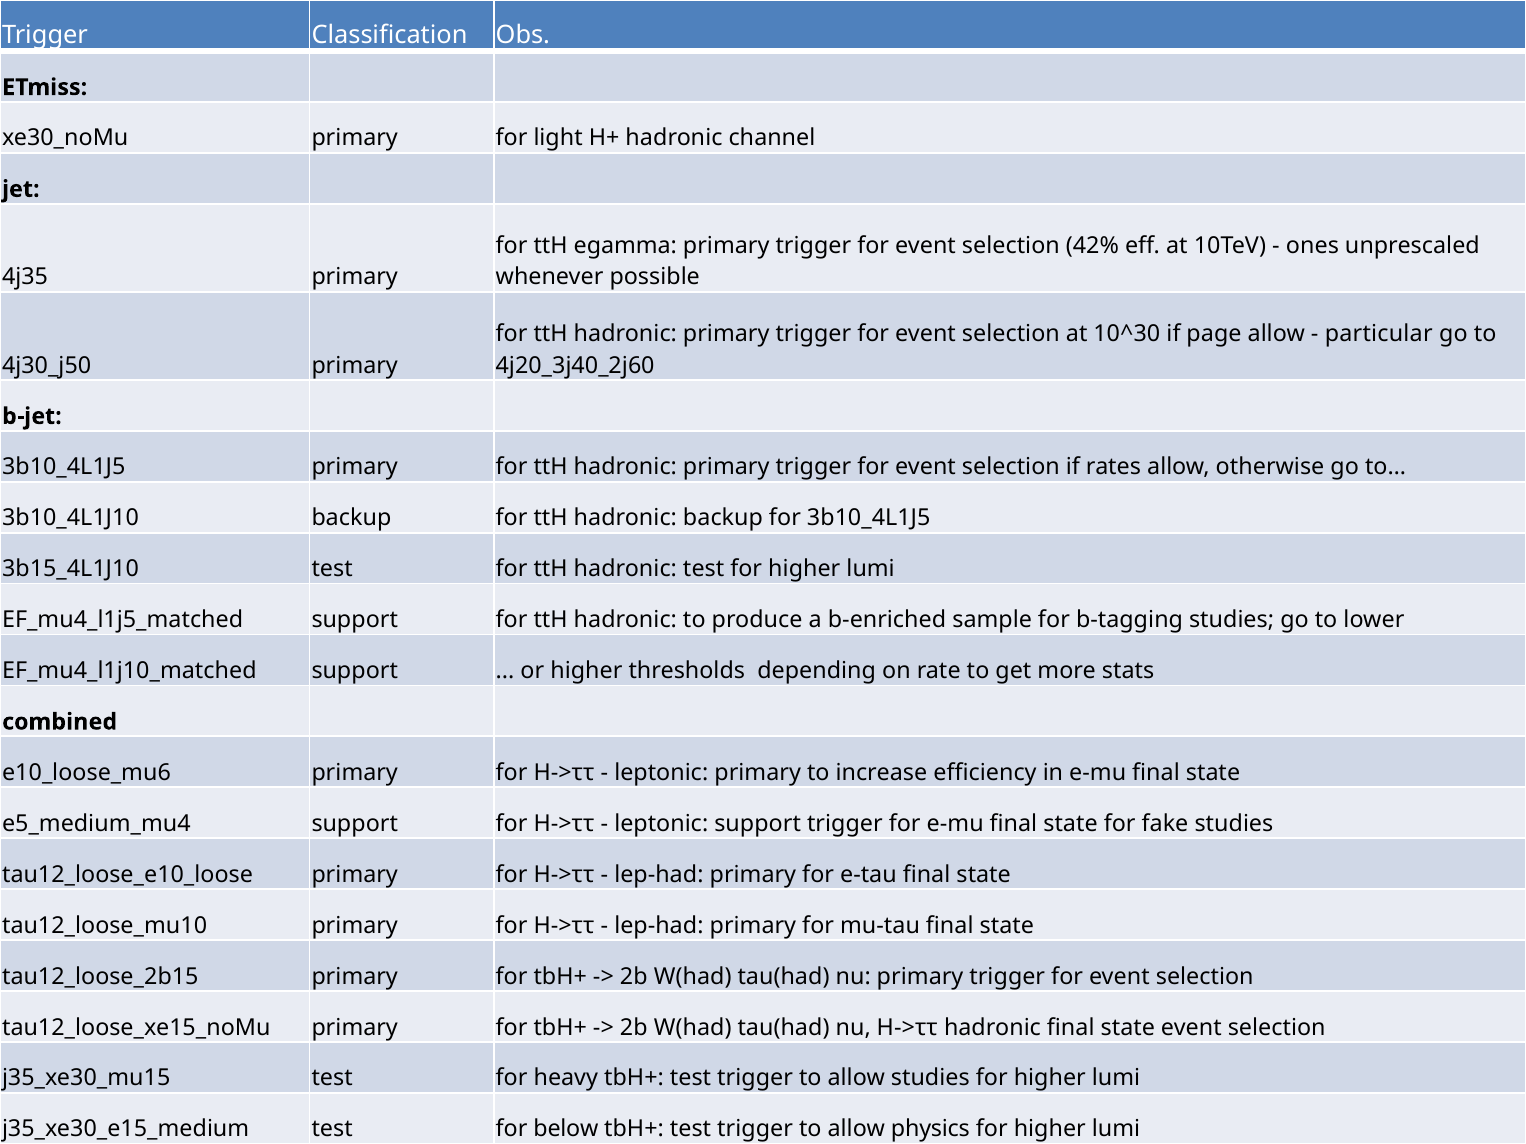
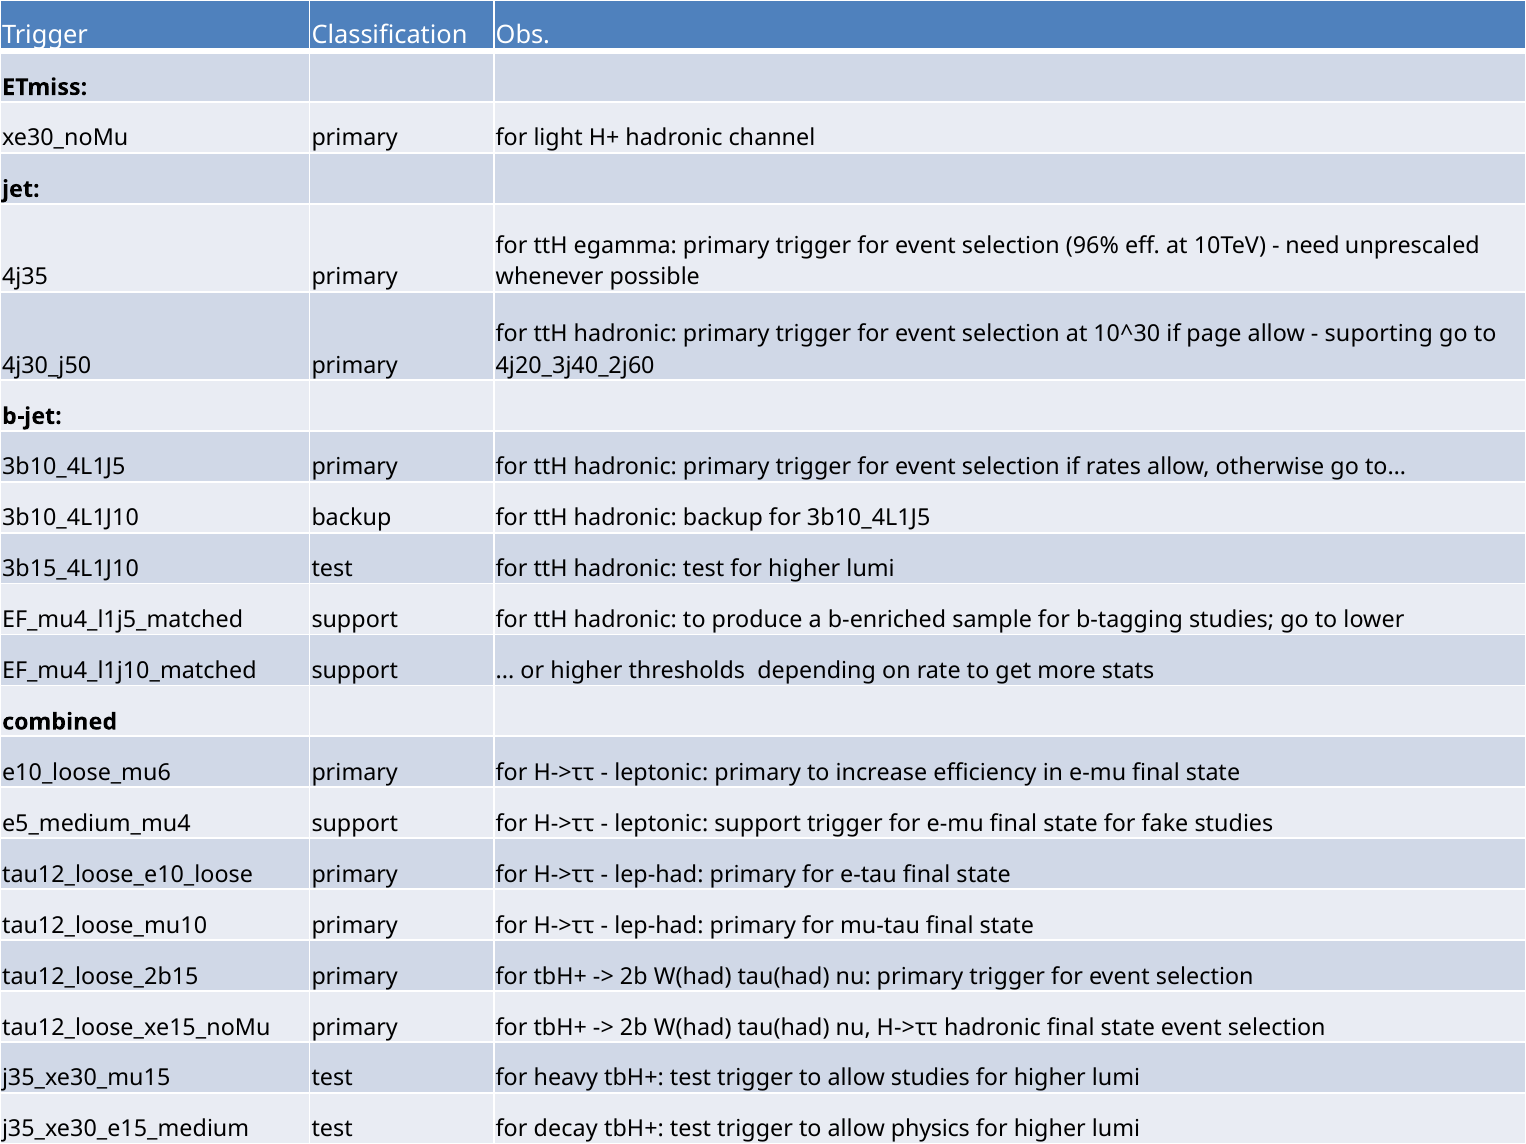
42%: 42% -> 96% (1092, 246)
ones: ones -> need (1313, 246)
particular: particular -> suporting (1379, 334)
below: below -> decay (566, 1130)
